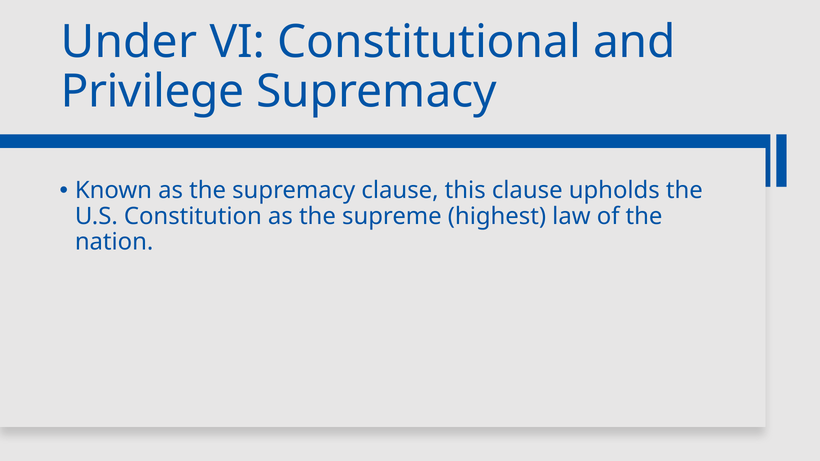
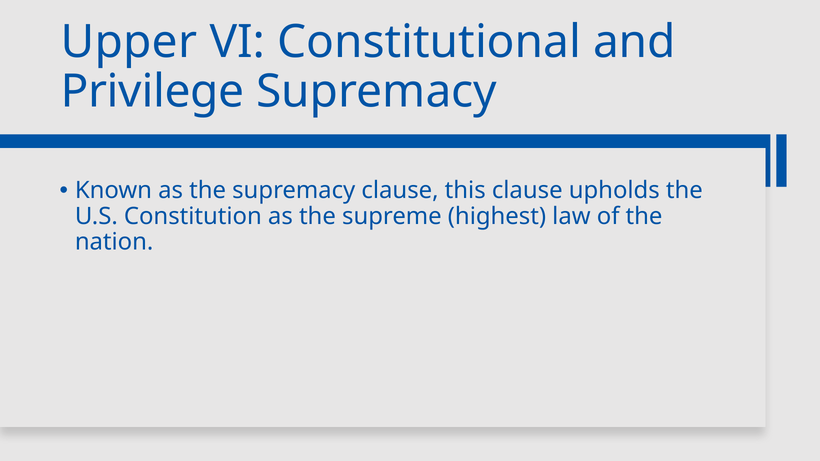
Under: Under -> Upper (129, 42)
